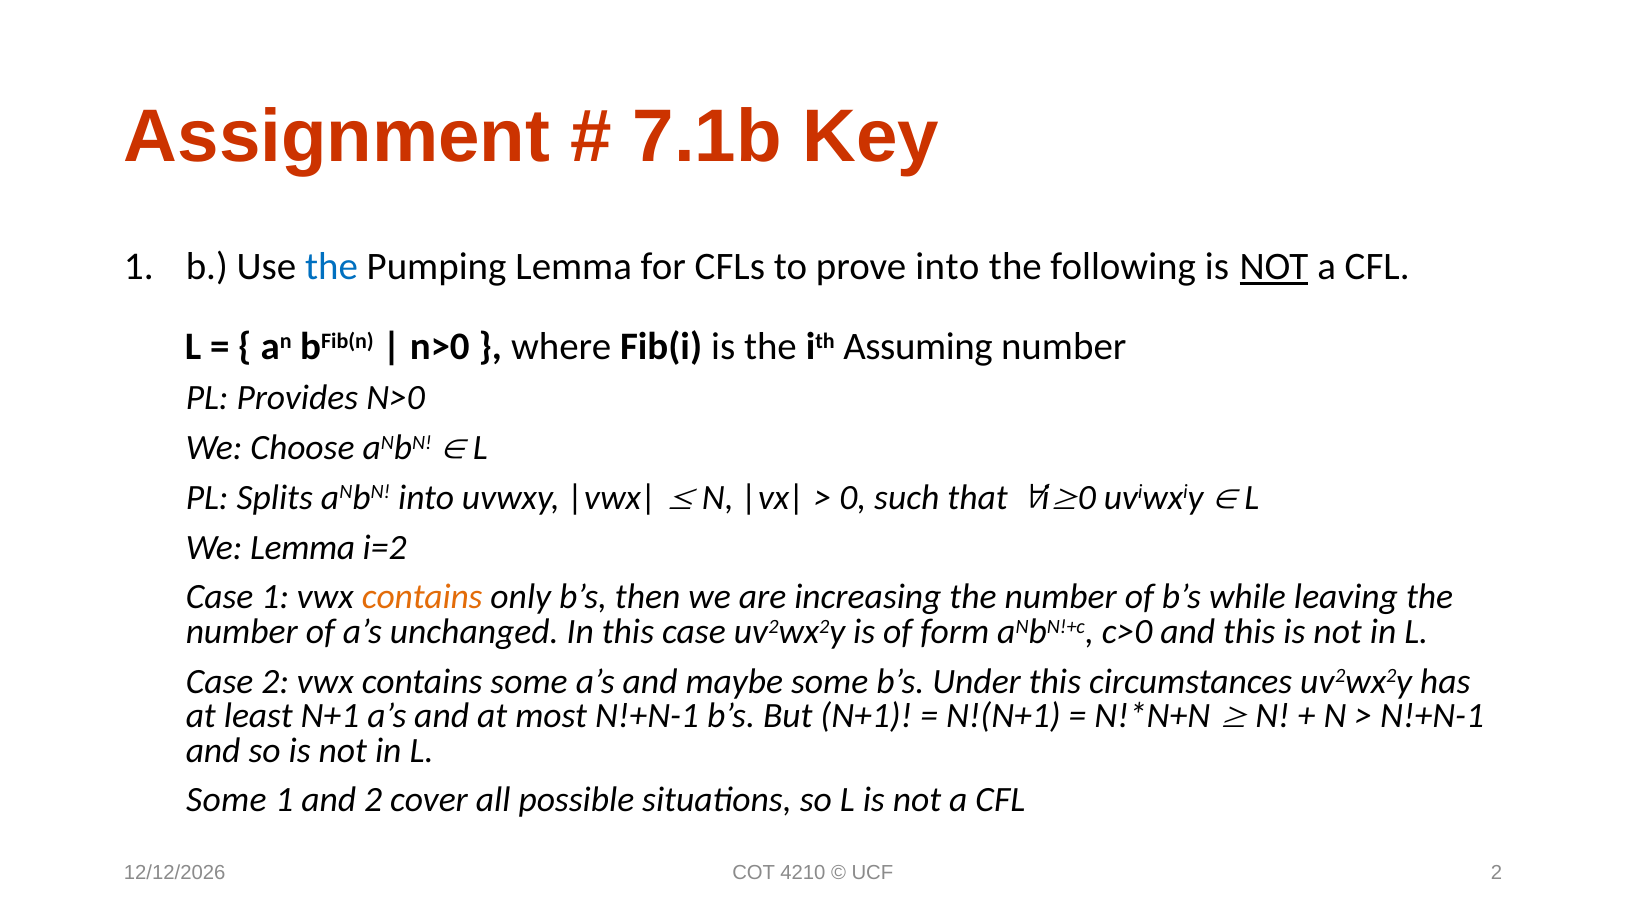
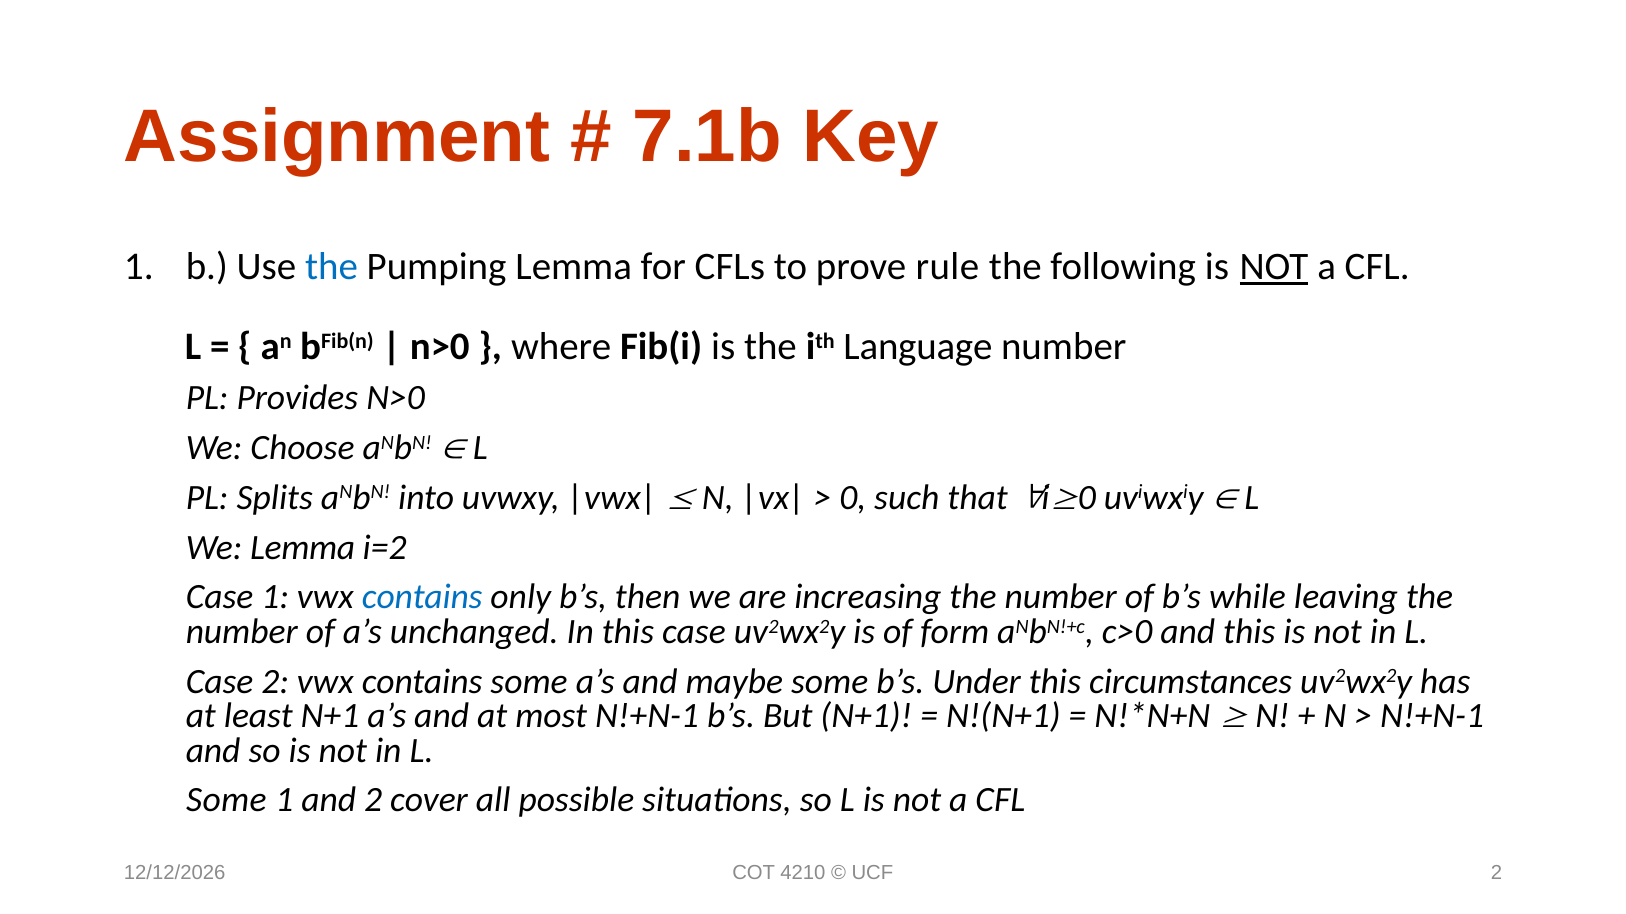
prove into: into -> rule (947, 267)
Assuming: Assuming -> Language (918, 347)
contains colour: orange -> blue (422, 598)
